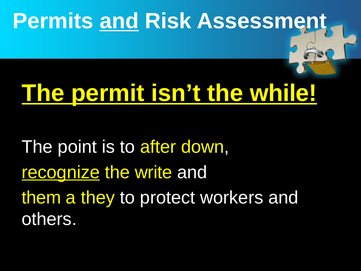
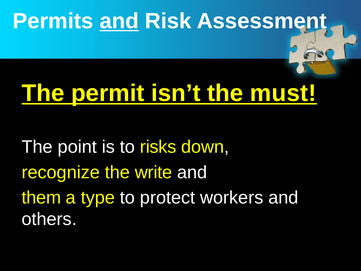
while: while -> must (283, 93)
after: after -> risks (158, 147)
recognize underline: present -> none (61, 172)
they: they -> type (98, 197)
